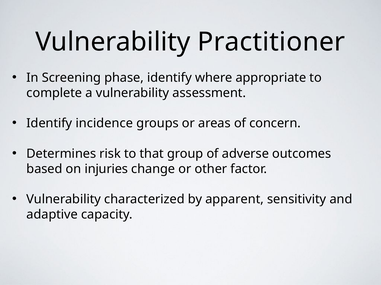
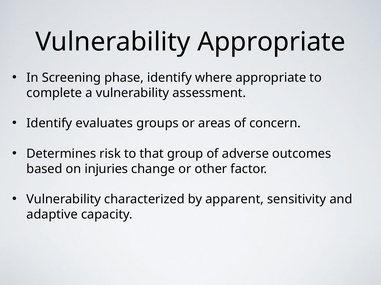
Vulnerability Practitioner: Practitioner -> Appropriate (271, 42)
incidence: incidence -> evaluates (104, 124)
